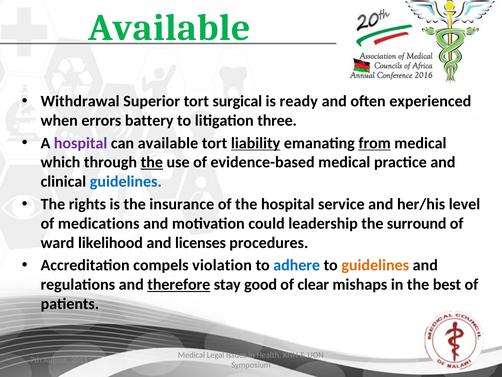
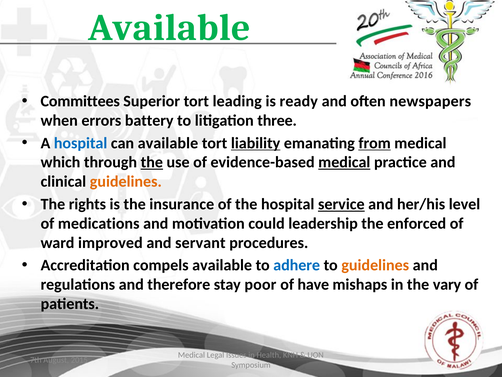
Withdrawal: Withdrawal -> Committees (80, 101)
surgical: surgical -> leading (237, 101)
experienced: experienced -> newspapers (430, 101)
hospital colour: purple -> blue (81, 143)
medical underline: none -> present (344, 162)
guidelines colour: blue -> orange (126, 181)
service underline: none -> present (341, 204)
surround: surround -> enforced (417, 223)
likelihood: likelihood -> improved (110, 242)
licenses: licenses -> servant (200, 242)
compels violation: violation -> available (222, 265)
therefore underline: present -> none (179, 284)
good: good -> poor (260, 284)
clear: clear -> have (313, 284)
best: best -> vary (447, 284)
